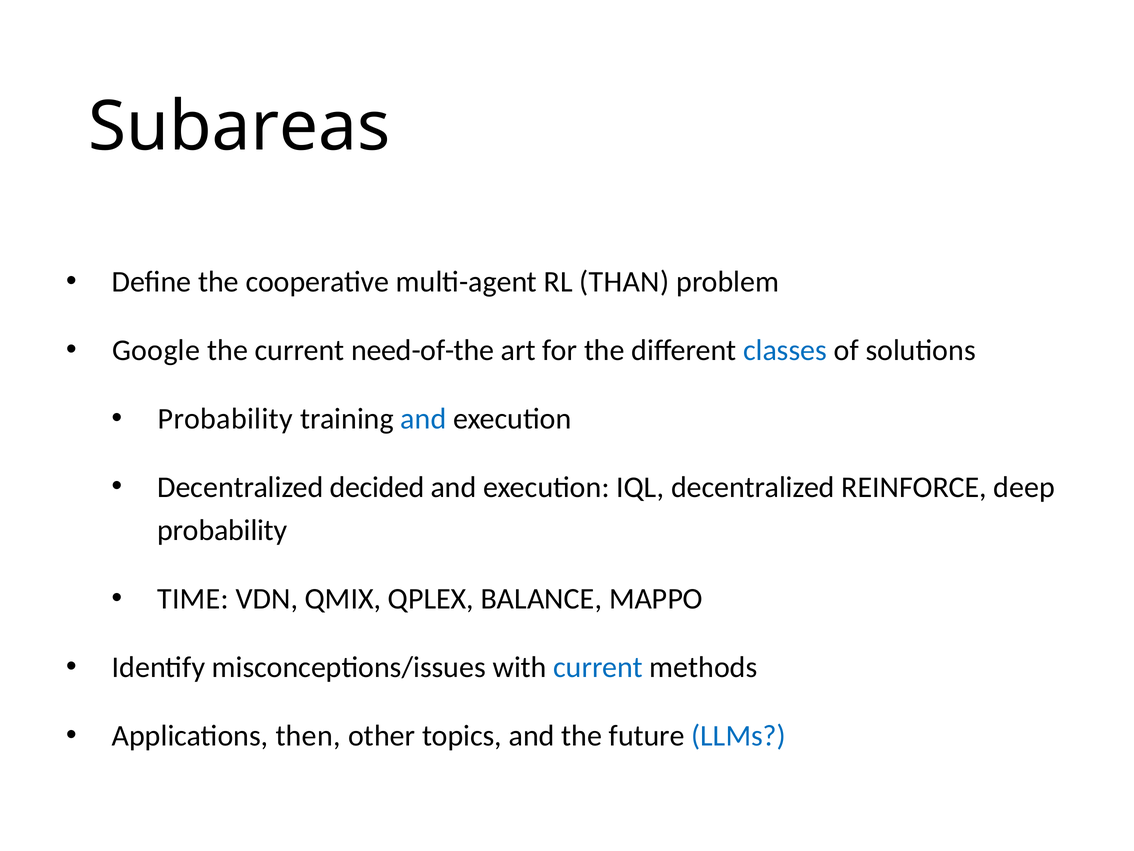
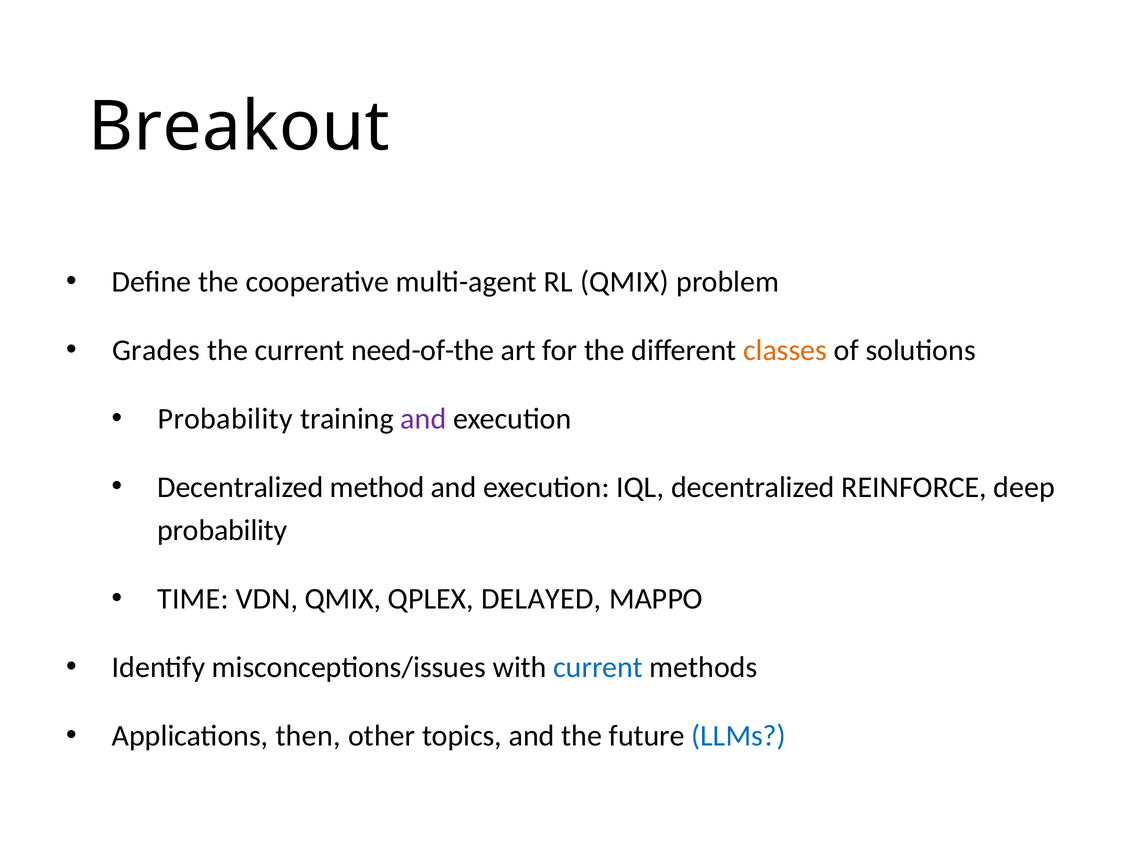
Subareas: Subareas -> Breakout (239, 127)
RL THAN: THAN -> QMIX (624, 282)
Google: Google -> Grades (156, 350)
classes colour: blue -> orange (785, 350)
and colour: blue -> purple (423, 419)
decided: decided -> method (377, 487)
BALANCE: BALANCE -> DELAYED (541, 598)
